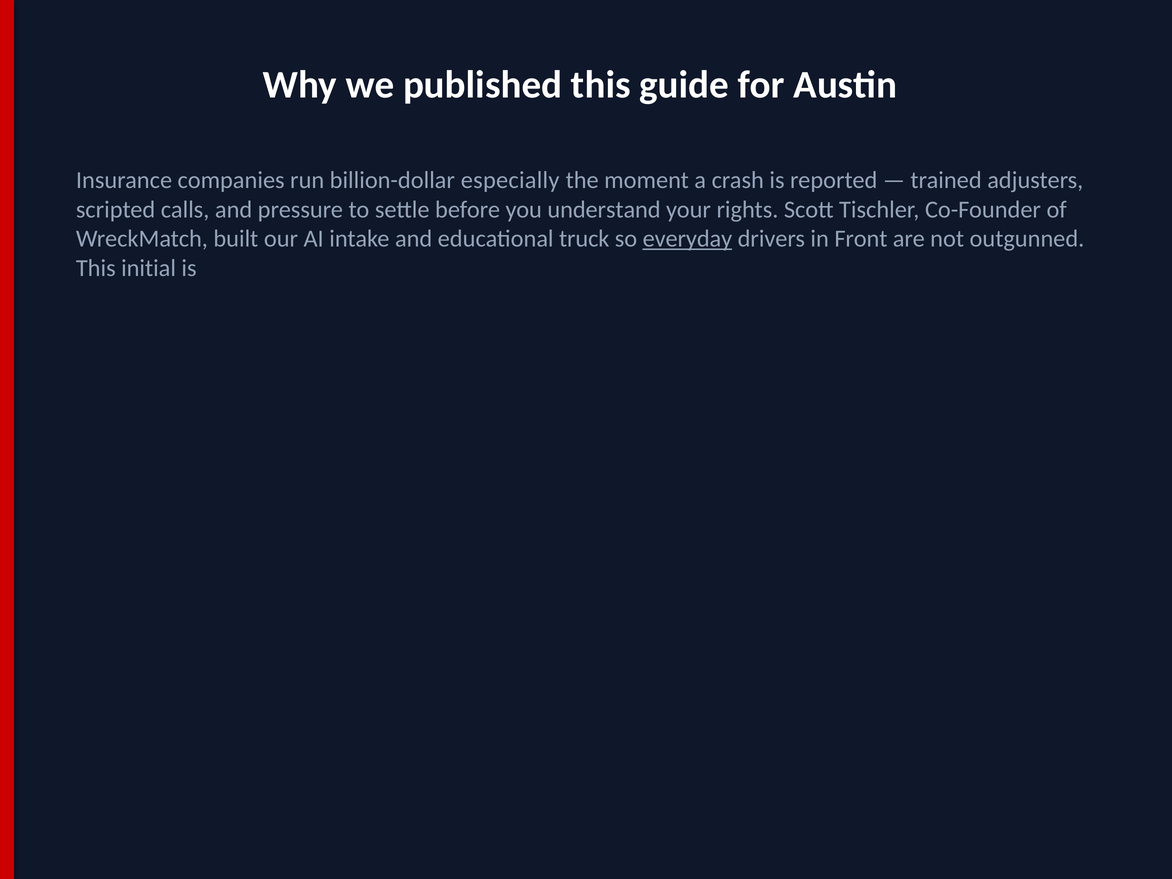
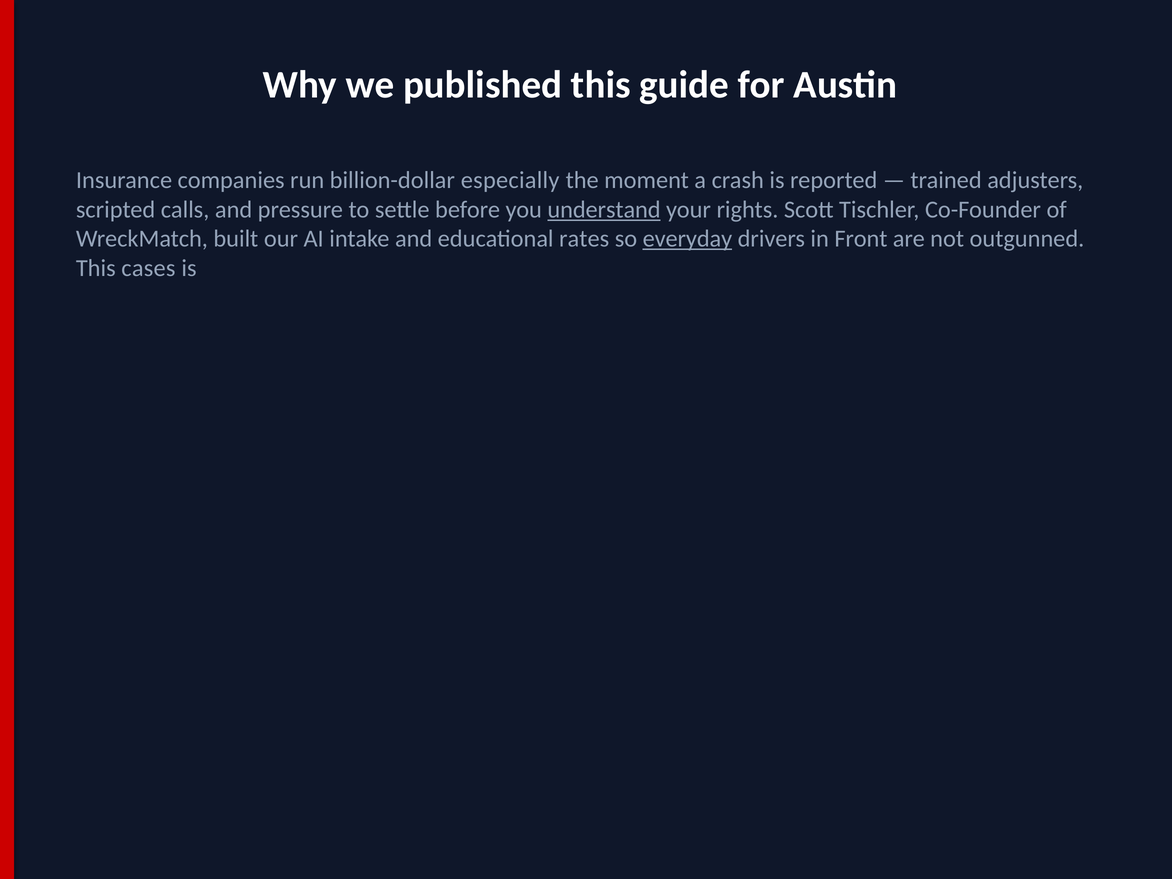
understand underline: none -> present (604, 210)
truck: truck -> rates (584, 239)
initial: initial -> cases (148, 268)
